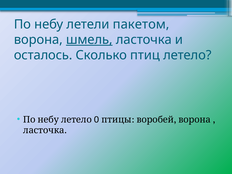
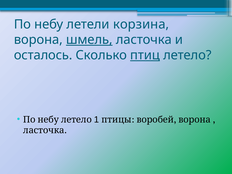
пакетом: пакетом -> корзина (141, 24)
птиц underline: none -> present (145, 55)
0: 0 -> 1 (96, 120)
